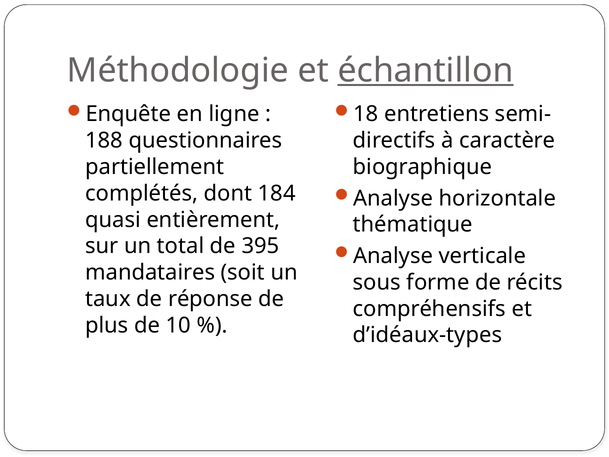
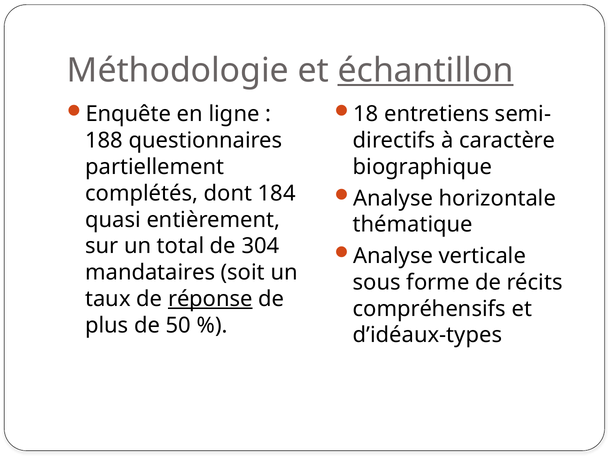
395: 395 -> 304 (260, 246)
réponse underline: none -> present (210, 299)
10: 10 -> 50 (178, 325)
